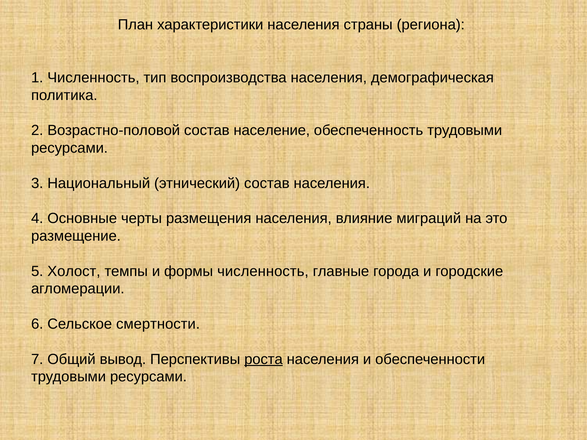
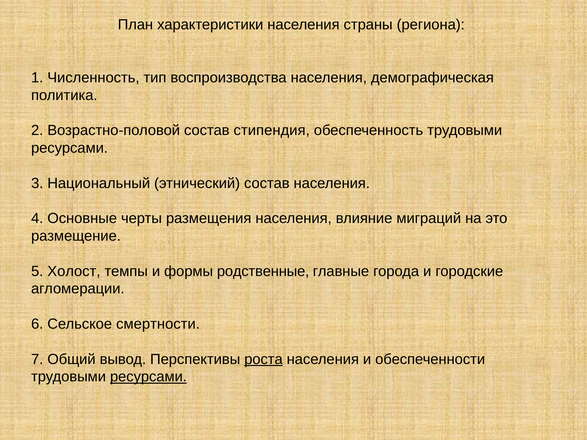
население: население -> стипендия (272, 130)
формы численность: численность -> родственные (263, 271)
ресурсами underline: none -> present (148, 377)
